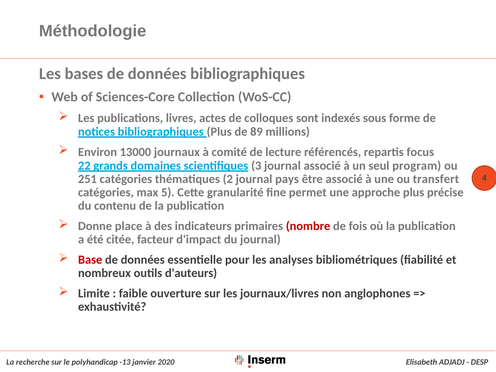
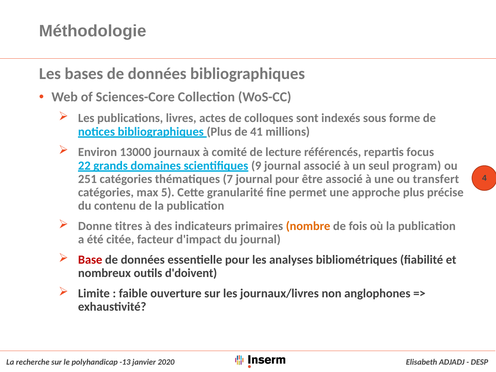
89: 89 -> 41 (256, 132)
3: 3 -> 9 (256, 166)
2: 2 -> 7 (228, 179)
journal pays: pays -> pour (287, 179)
place: place -> titres (129, 226)
nombre colour: red -> orange (308, 226)
d'auteurs: d'auteurs -> d'doivent (191, 273)
